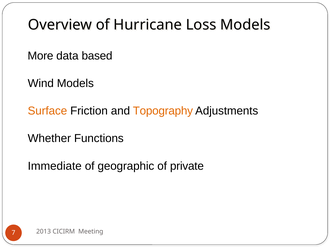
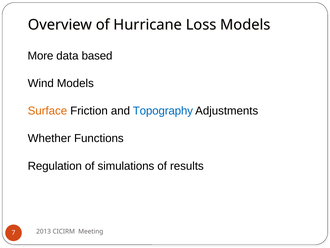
Topography colour: orange -> blue (163, 111)
Immediate: Immediate -> Regulation (55, 166)
geographic: geographic -> simulations (126, 166)
private: private -> results (187, 166)
